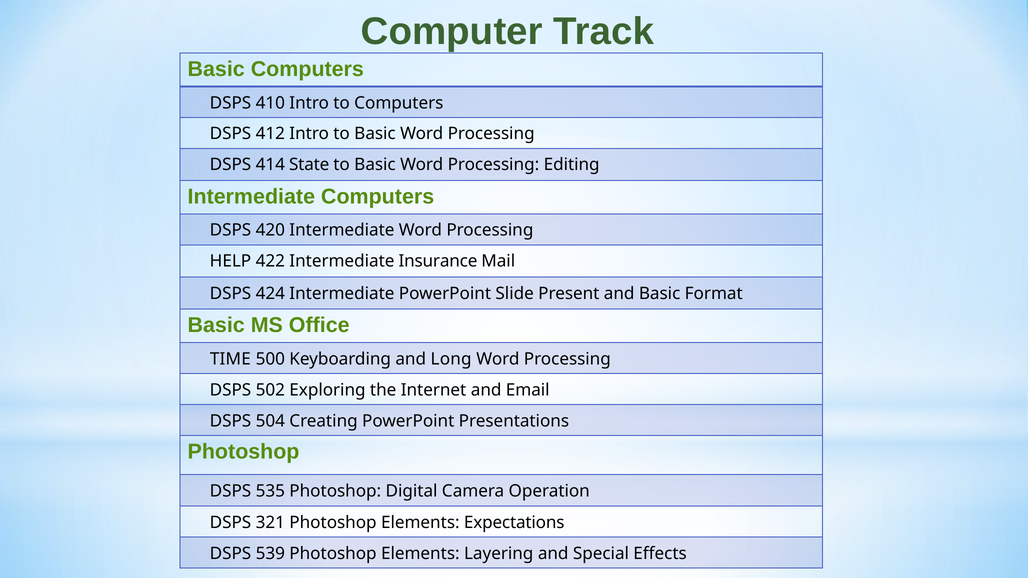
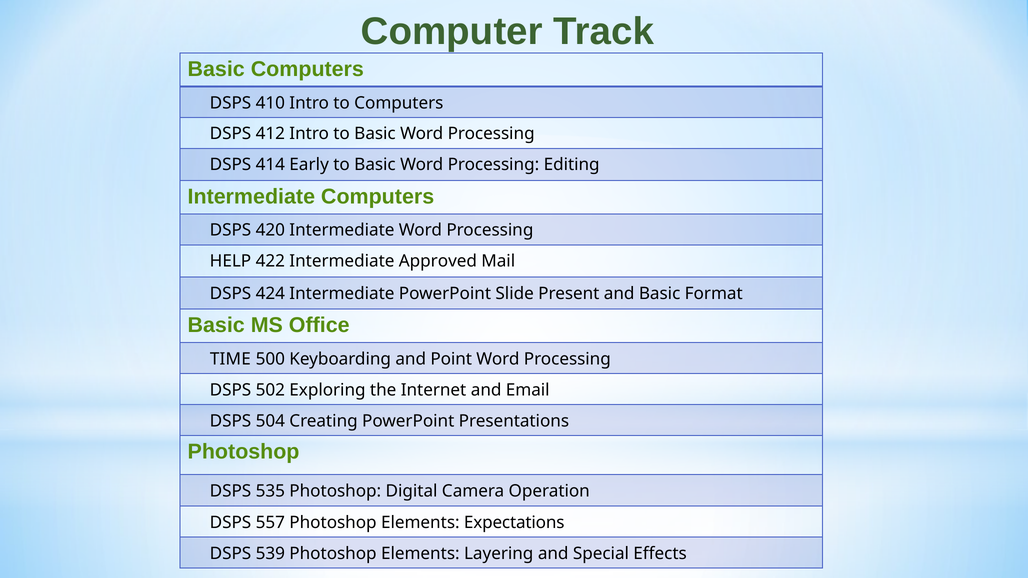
State: State -> Early (309, 165)
Insurance: Insurance -> Approved (438, 261)
Long: Long -> Point (451, 359)
321: 321 -> 557 (270, 523)
